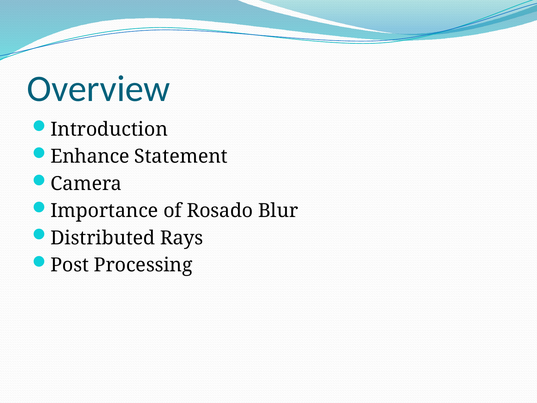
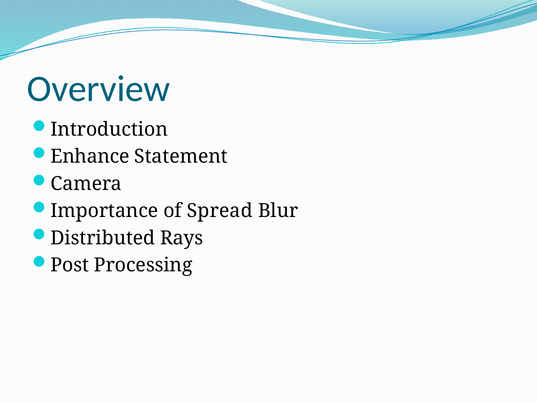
Rosado: Rosado -> Spread (220, 211)
